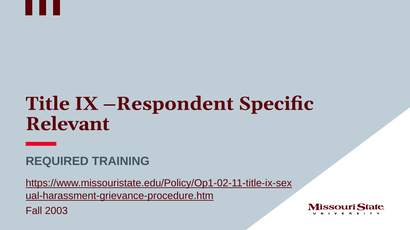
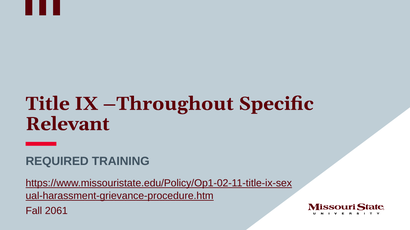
Respondent: Respondent -> Throughout (168, 104)
2003: 2003 -> 2061 (56, 211)
